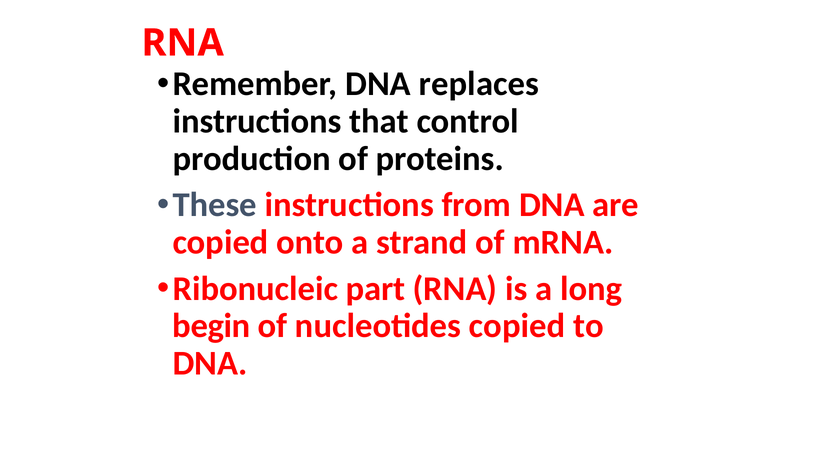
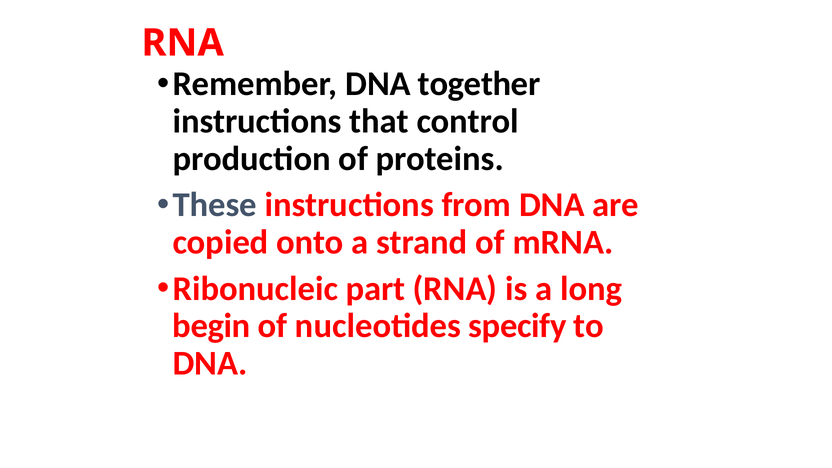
replaces: replaces -> together (479, 84)
nucleotides copied: copied -> specify (517, 326)
